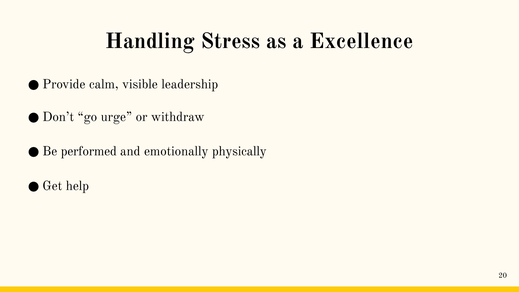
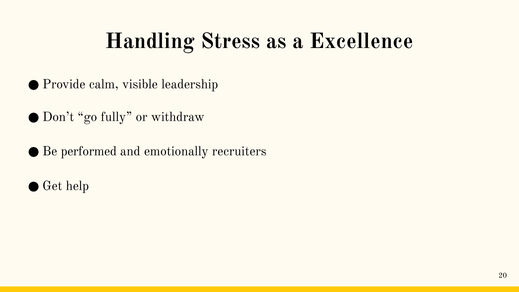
urge: urge -> fully (116, 117)
physically: physically -> recruiters (239, 151)
